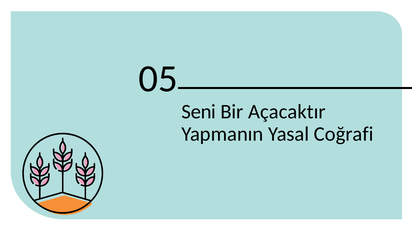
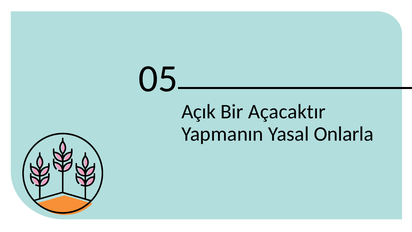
Seni: Seni -> Açık (199, 112)
Coğrafi: Coğrafi -> Onlarla (344, 134)
